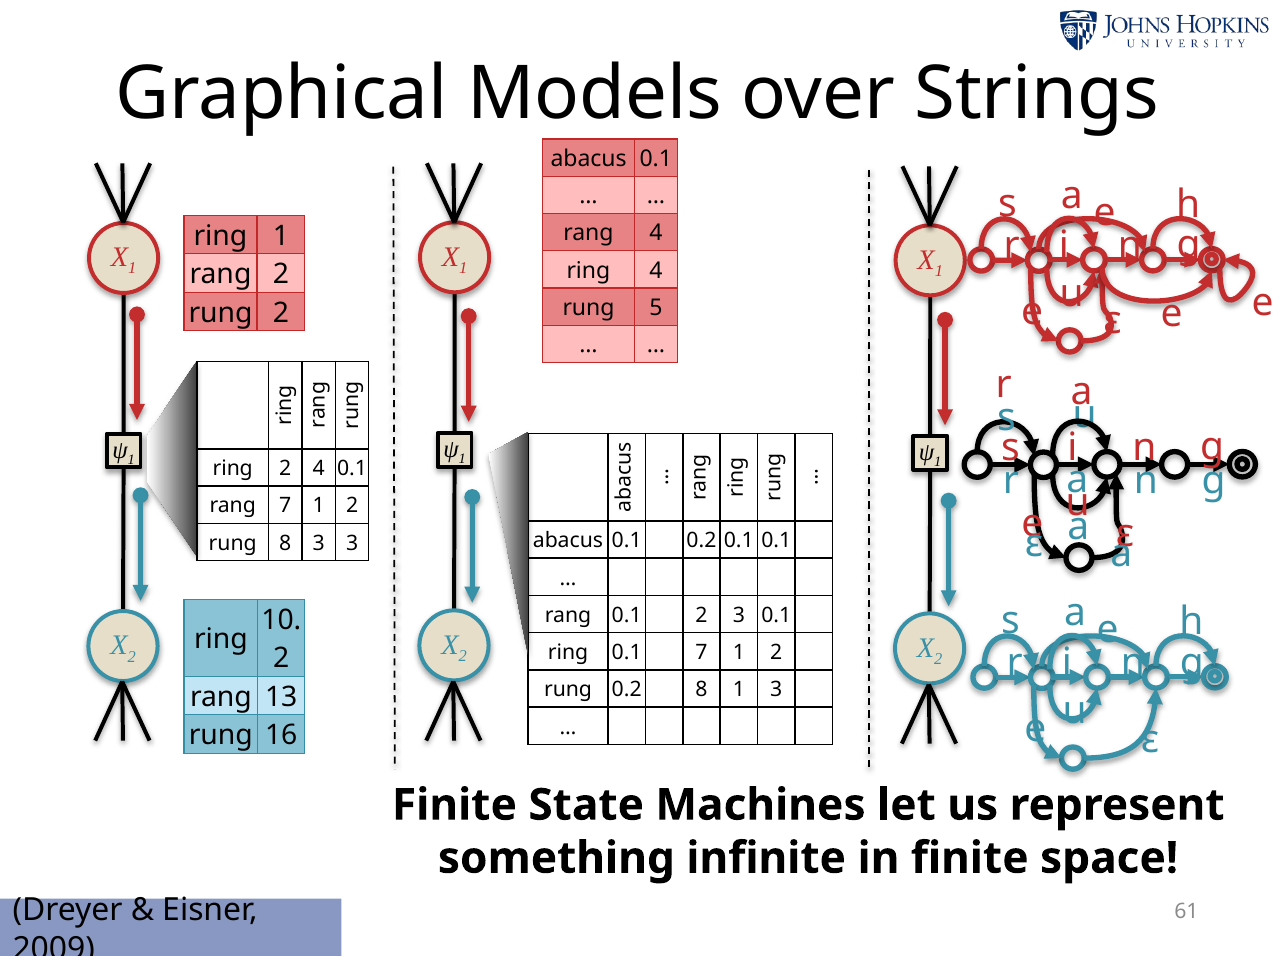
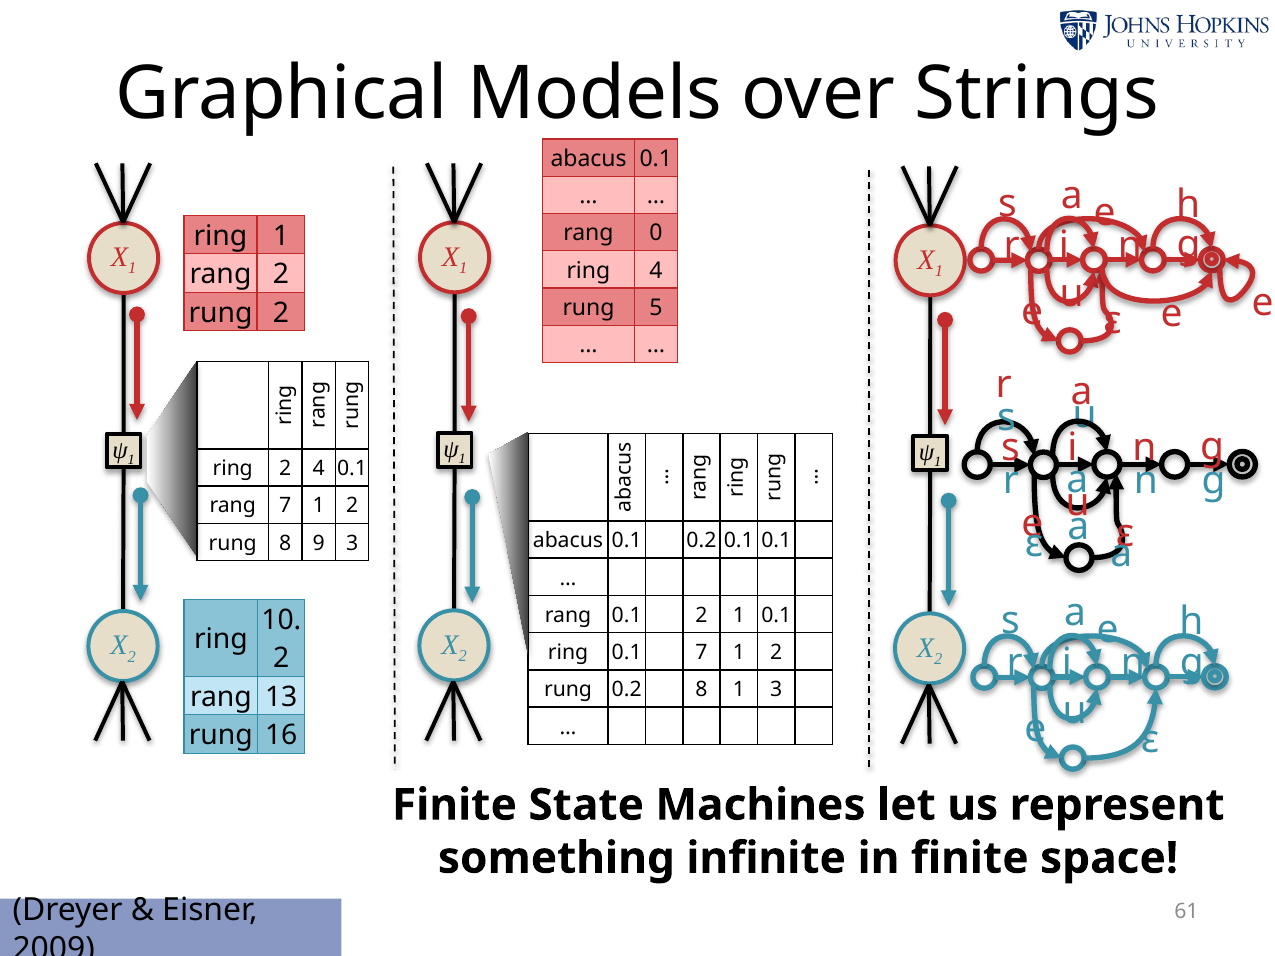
rang 4: 4 -> 0 (656, 233)
8 3: 3 -> 9 (319, 543)
2 3: 3 -> 1 (739, 615)
